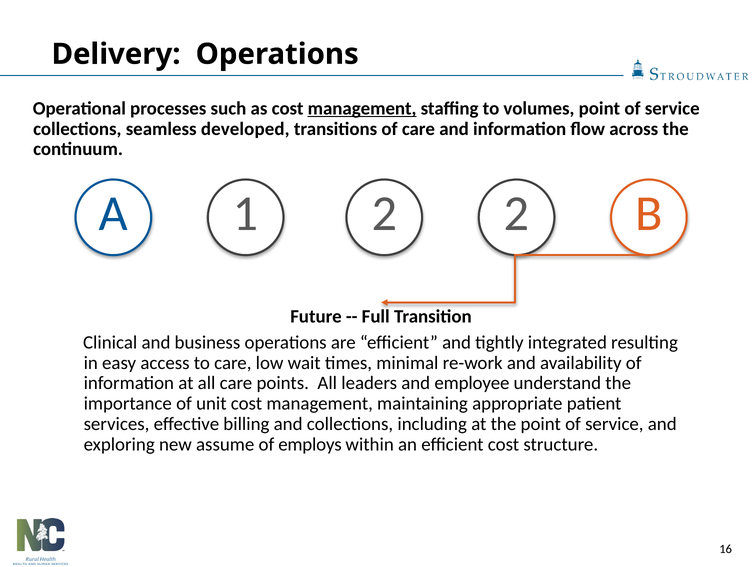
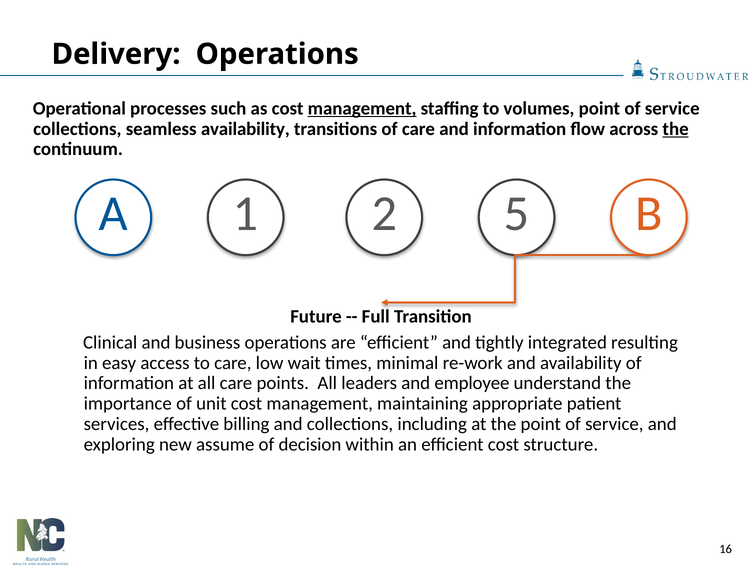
seamless developed: developed -> availability (245, 129)
the underline: none -> present (676, 129)
2 2: 2 -> 5 (517, 214)
employs: employs -> decision (310, 444)
